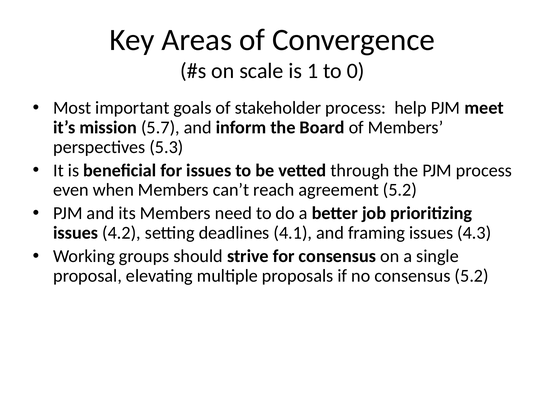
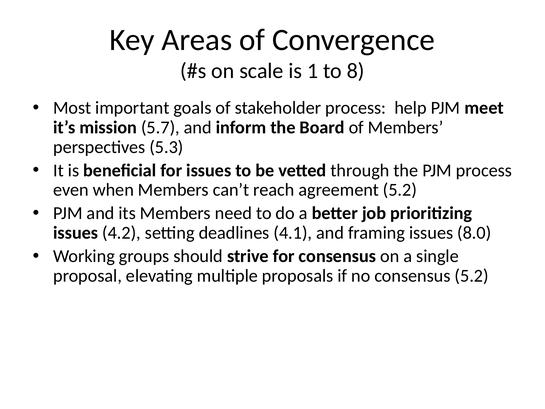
0: 0 -> 8 (356, 71)
4.3: 4.3 -> 8.0 (474, 233)
